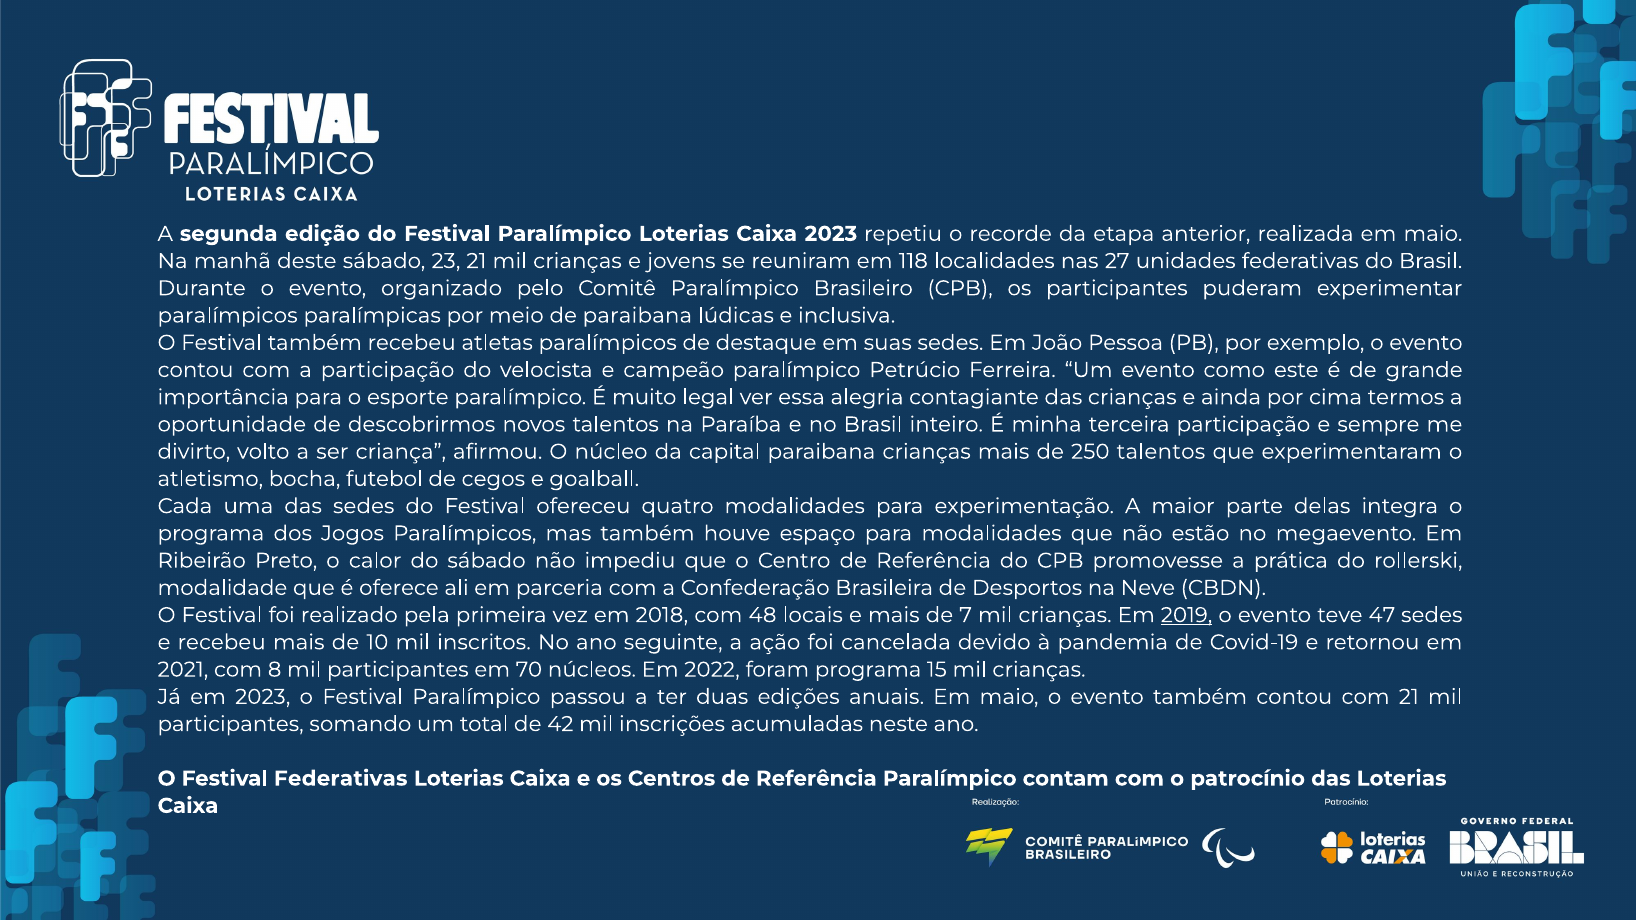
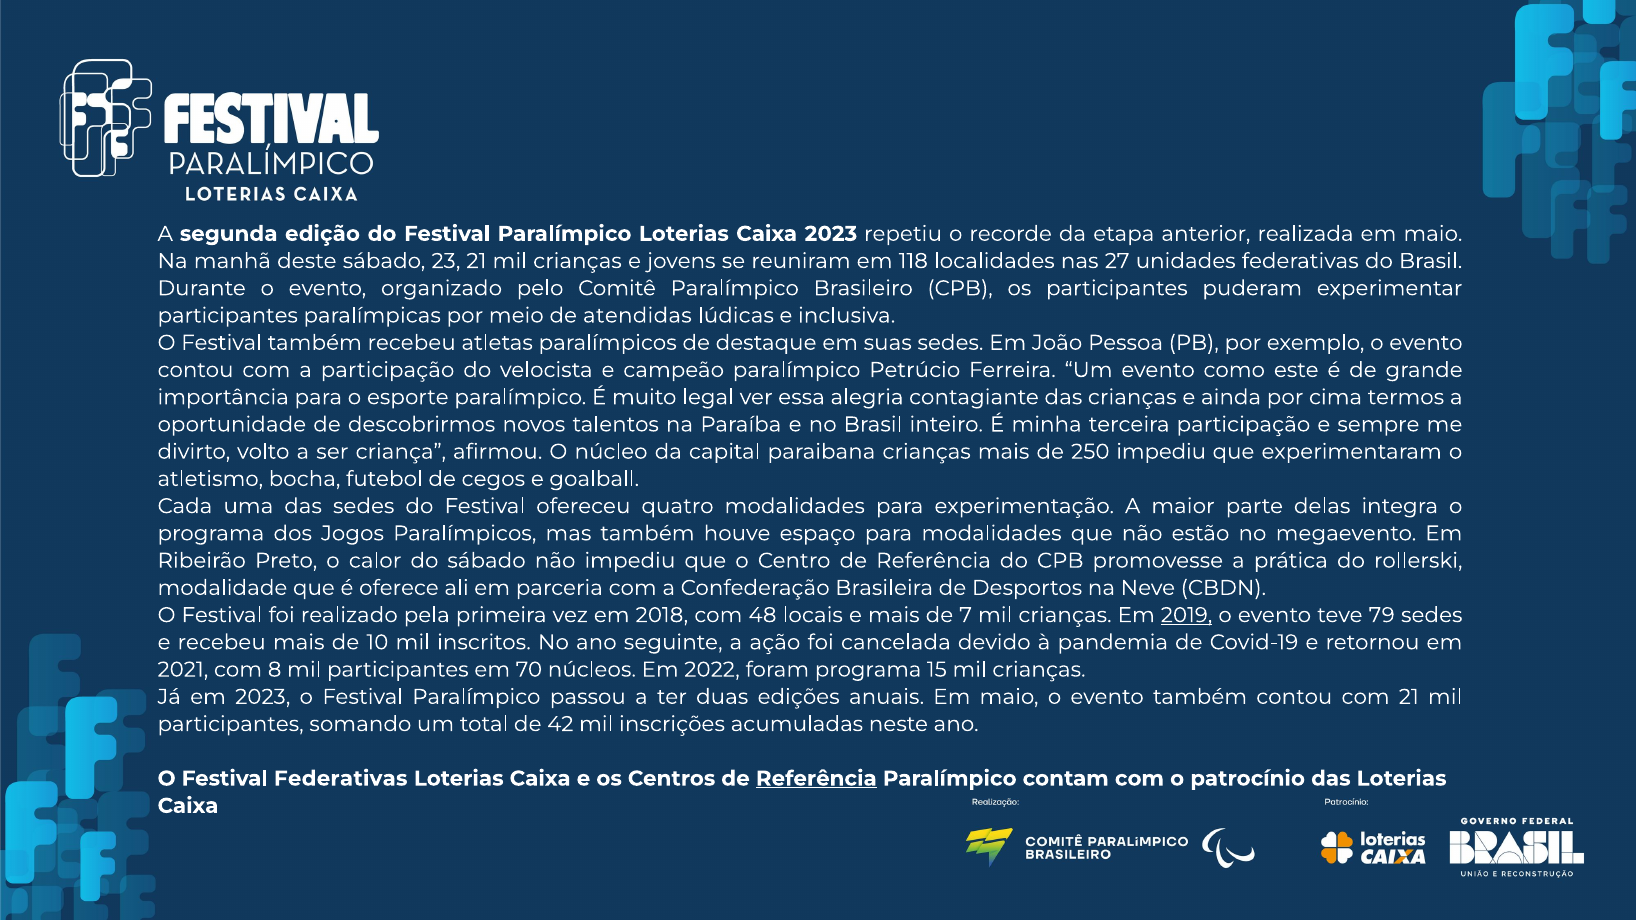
paralímpicos: paralímpicos -> participantes (228, 316)
de paraibana: paraibana -> atendidas (637, 316)
250 talentos: talentos -> impediu (1161, 452)
47: 47 -> 79 (1382, 615)
Referência underline: none -> present (816, 779)
